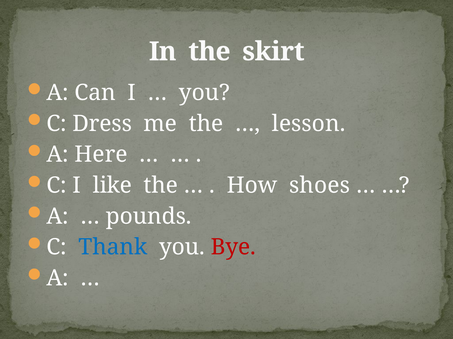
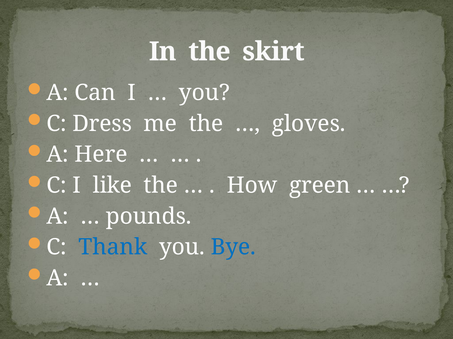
lesson: lesson -> gloves (309, 124)
shoes: shoes -> green (320, 186)
Bye colour: red -> blue (233, 248)
